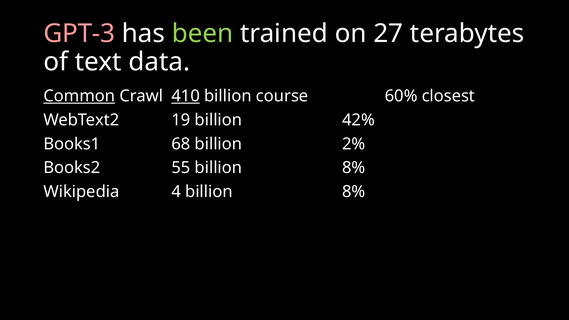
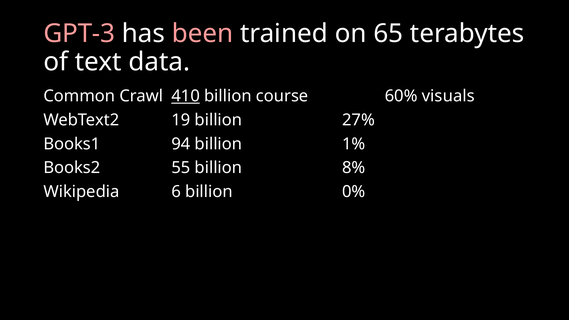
been colour: light green -> pink (202, 34)
27: 27 -> 65 (388, 34)
Common underline: present -> none (79, 96)
closest: closest -> visuals (448, 96)
42%: 42% -> 27% (358, 120)
68: 68 -> 94 (181, 144)
2%: 2% -> 1% (354, 144)
4: 4 -> 6 (176, 192)
8%: 8% -> 0% (354, 192)
